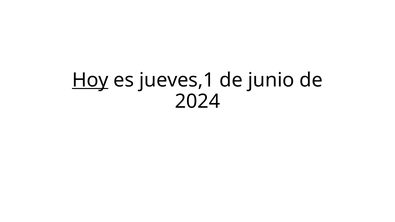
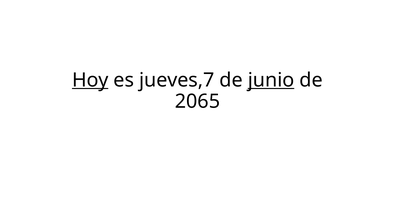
jueves,1: jueves,1 -> jueves,7 (177, 80)
junio underline: none -> present (271, 80)
2024: 2024 -> 2065 (197, 101)
